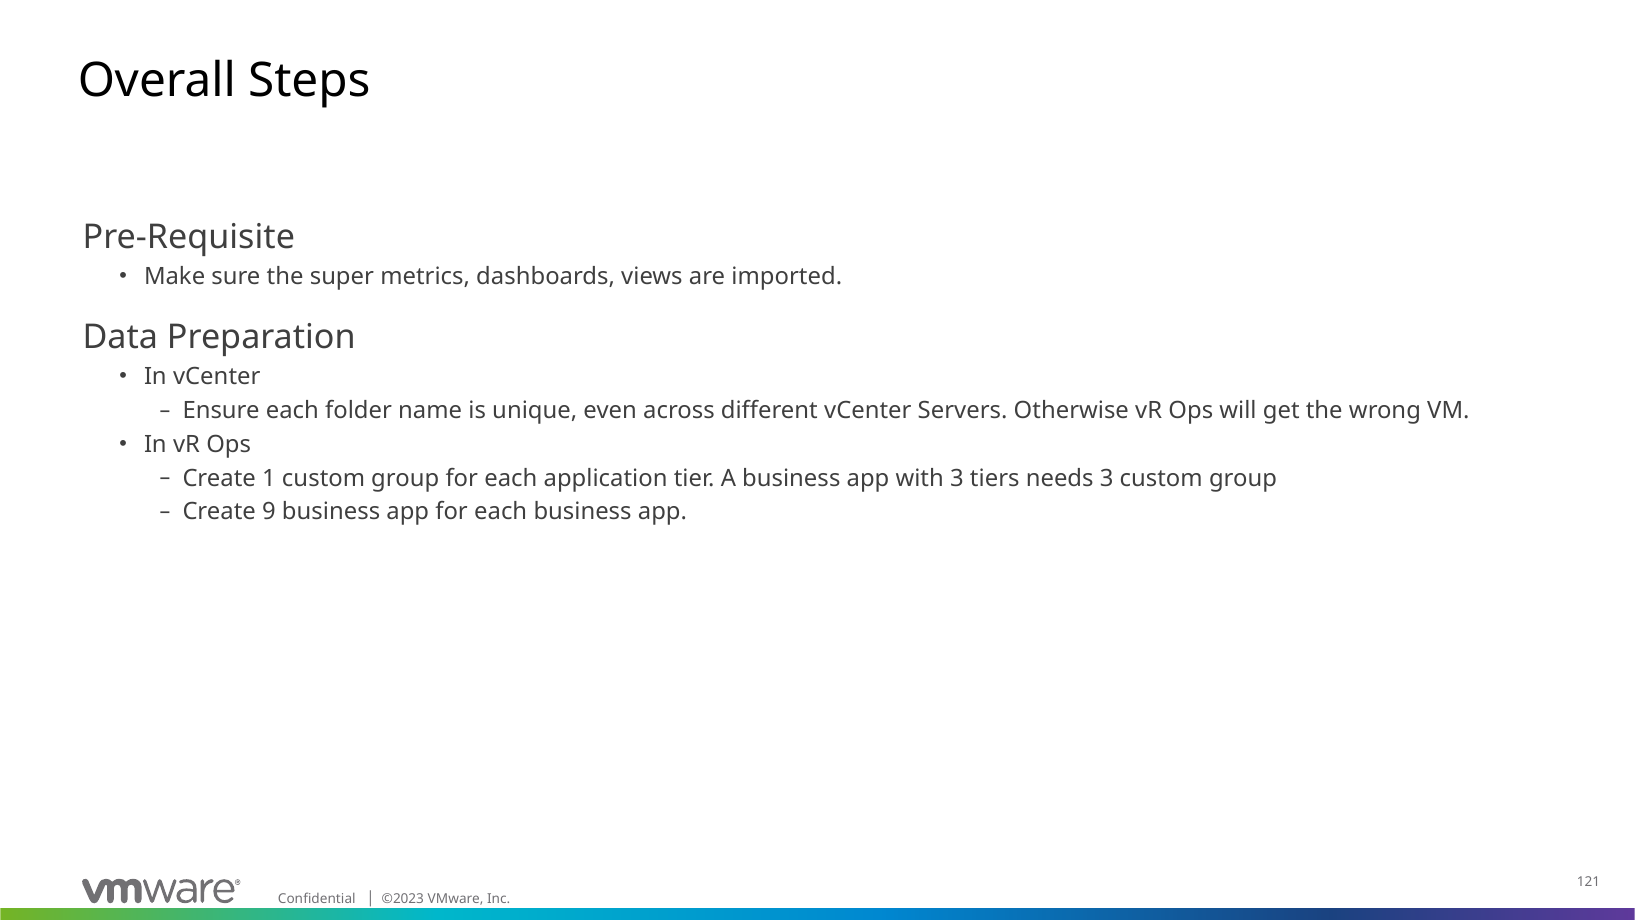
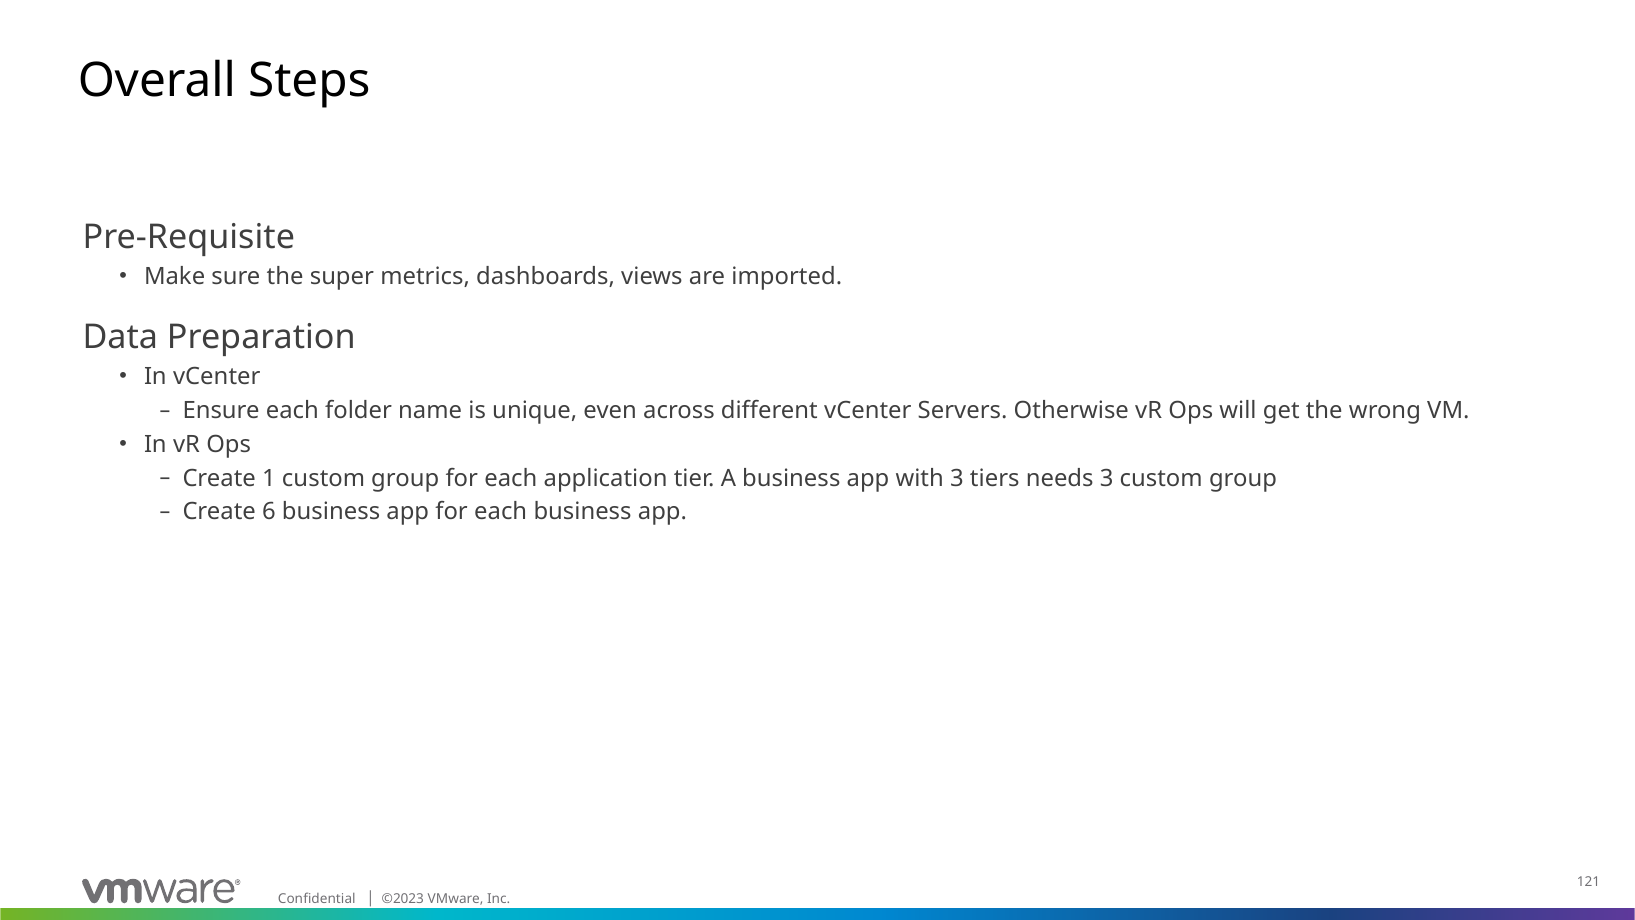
9: 9 -> 6 (269, 512)
